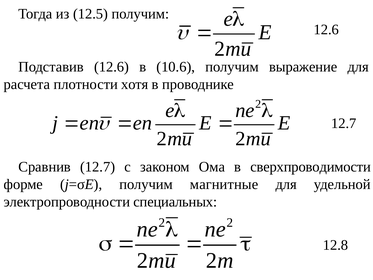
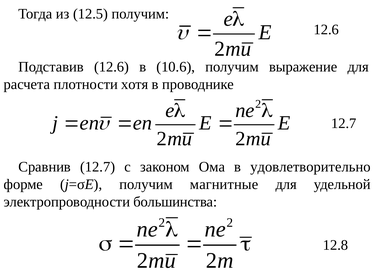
сверхпроводимости: сверхпроводимости -> удовлетворительно (310, 167)
специальных: специальных -> большинства (175, 202)
